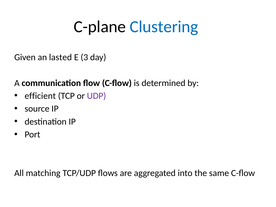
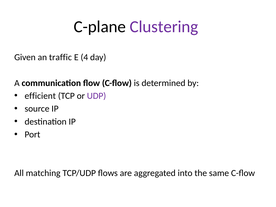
Clustering colour: blue -> purple (164, 27)
lasted: lasted -> traffic (60, 57)
3: 3 -> 4 (84, 57)
